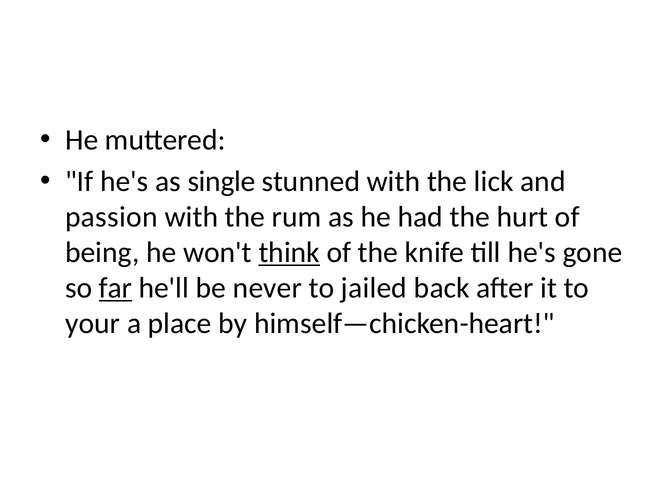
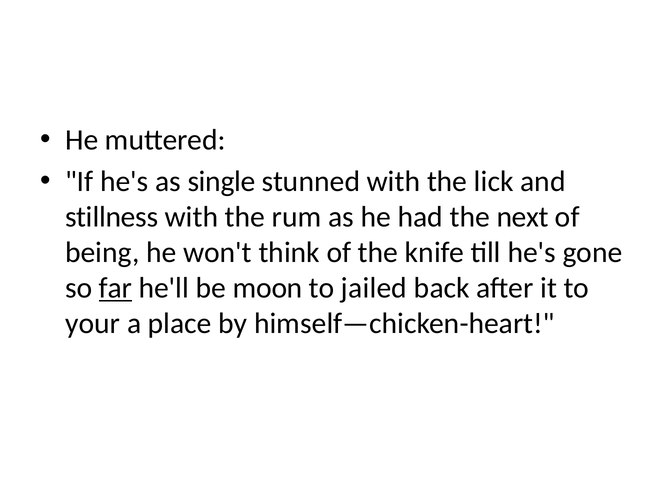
passion: passion -> stillness (112, 217)
hurt: hurt -> next (523, 217)
think underline: present -> none (289, 253)
never: never -> moon (268, 288)
